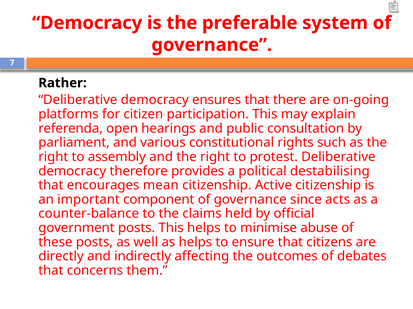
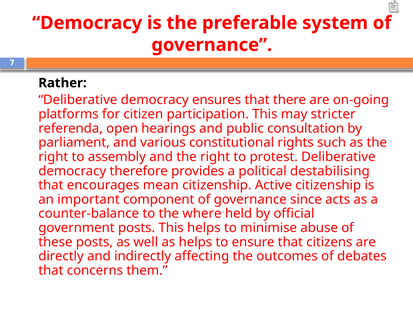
explain: explain -> stricter (333, 114)
claims: claims -> where (202, 214)
